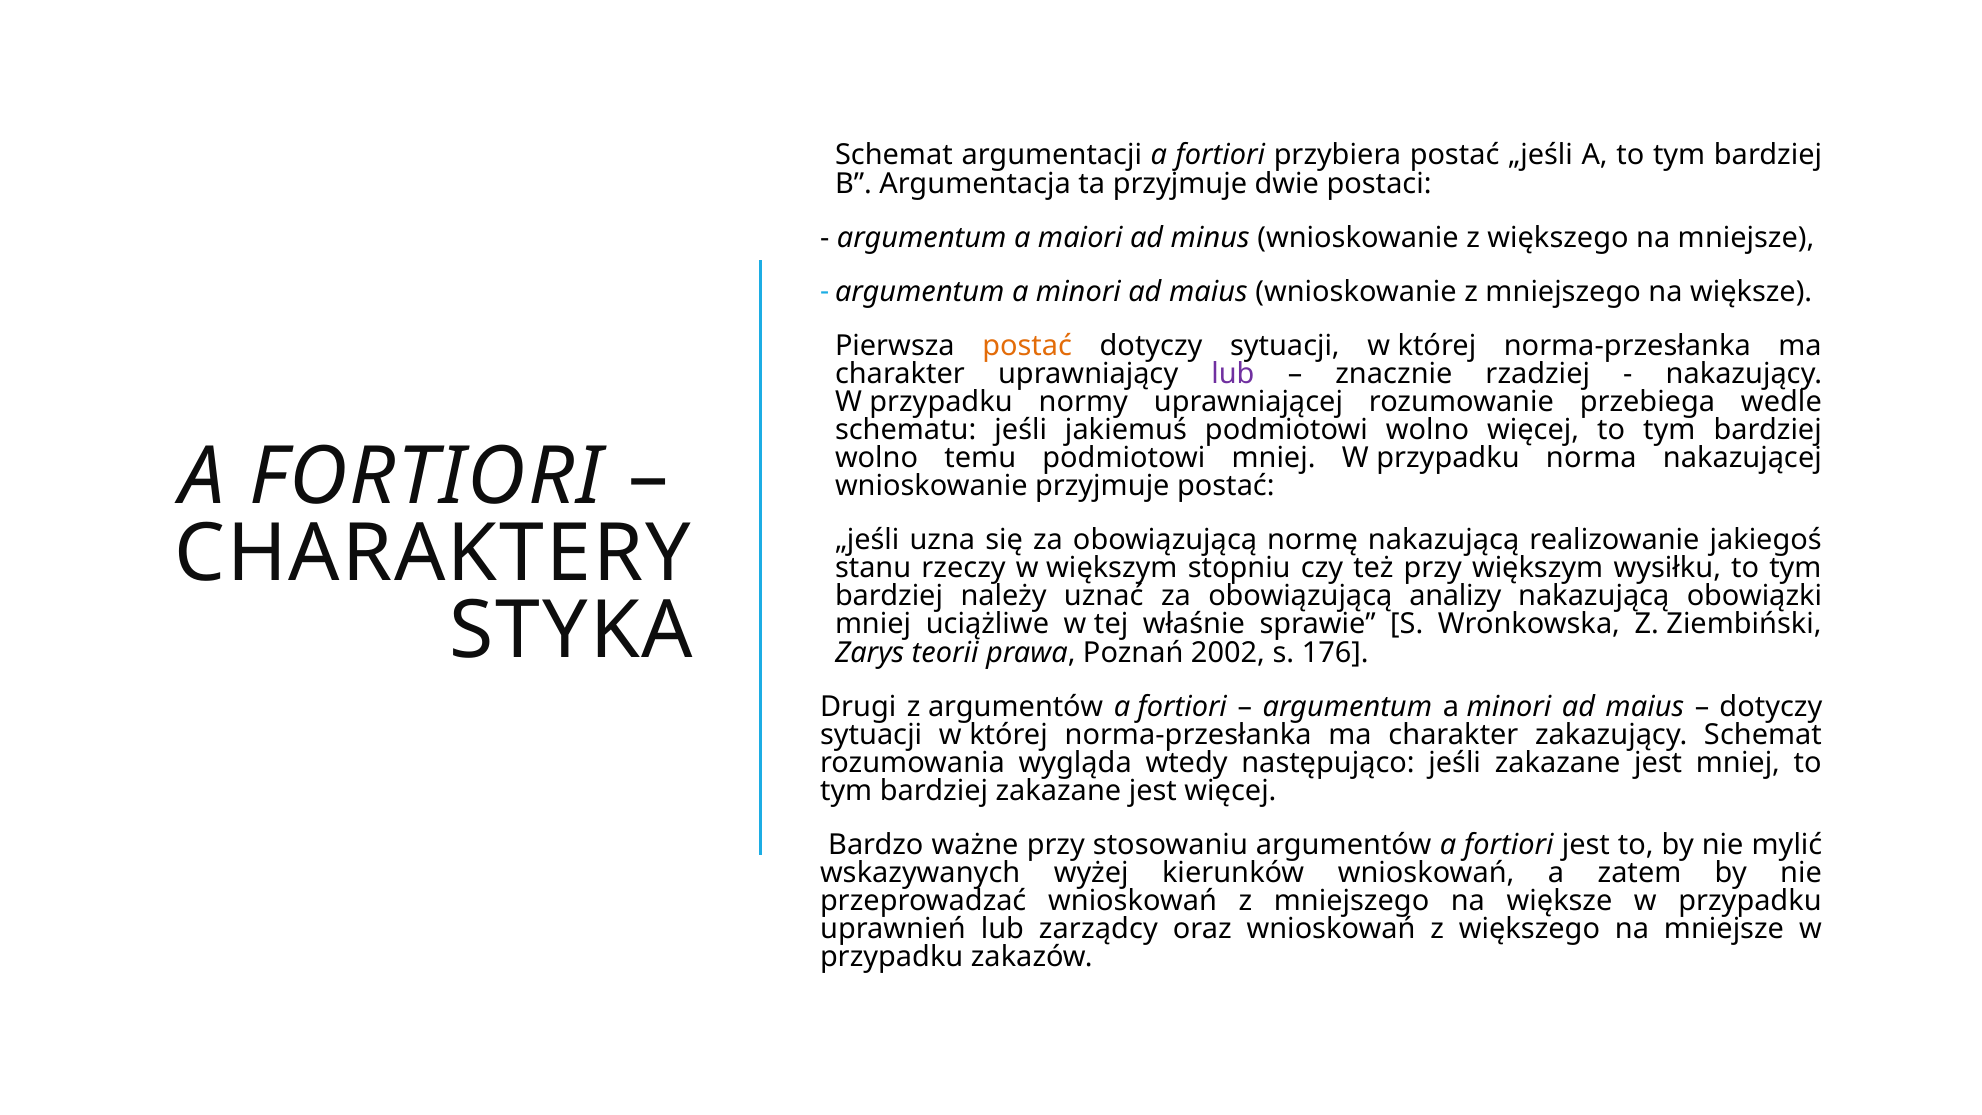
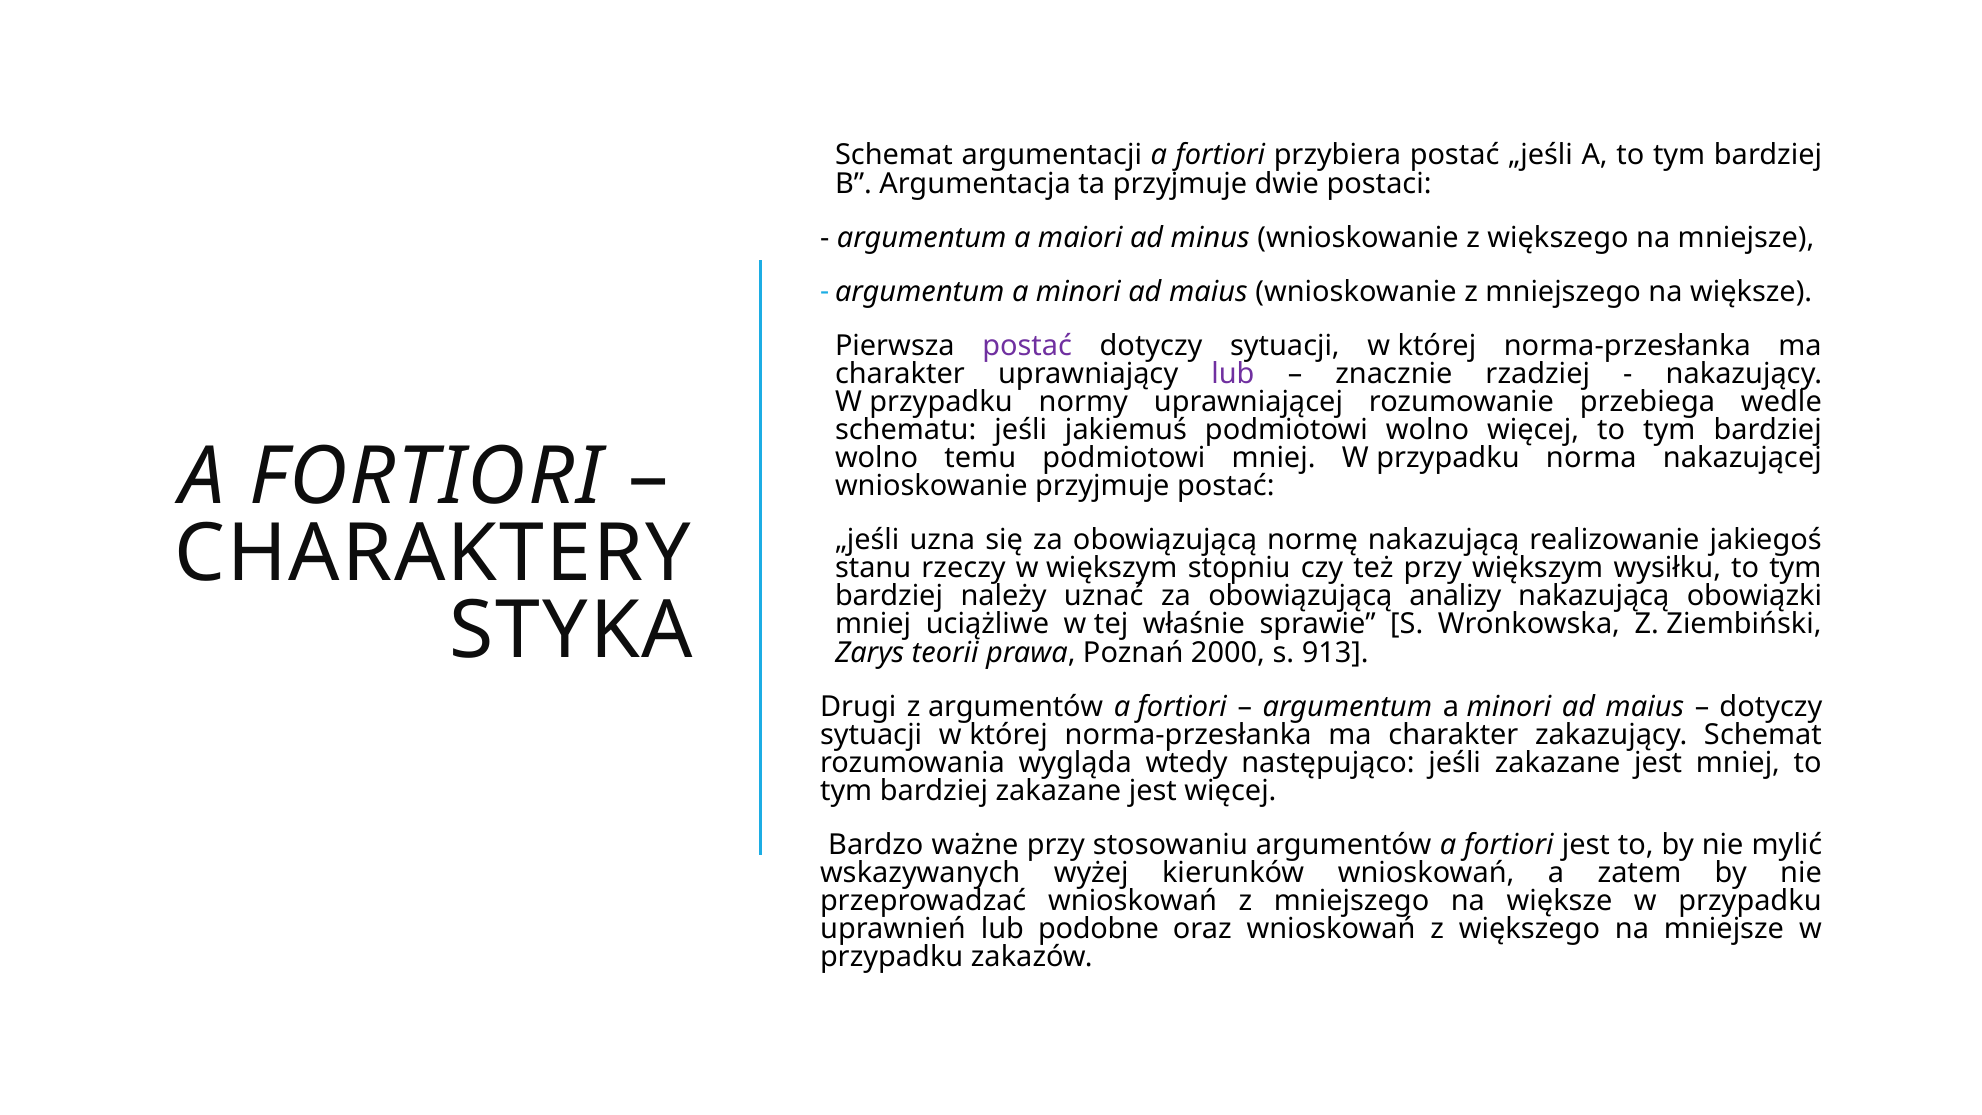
postać colour: orange -> purple (1027, 346)
2002: 2002 -> 2000 (1228, 652)
176: 176 -> 913 (1335, 652)
zarządcy: zarządcy -> podobne (1099, 929)
